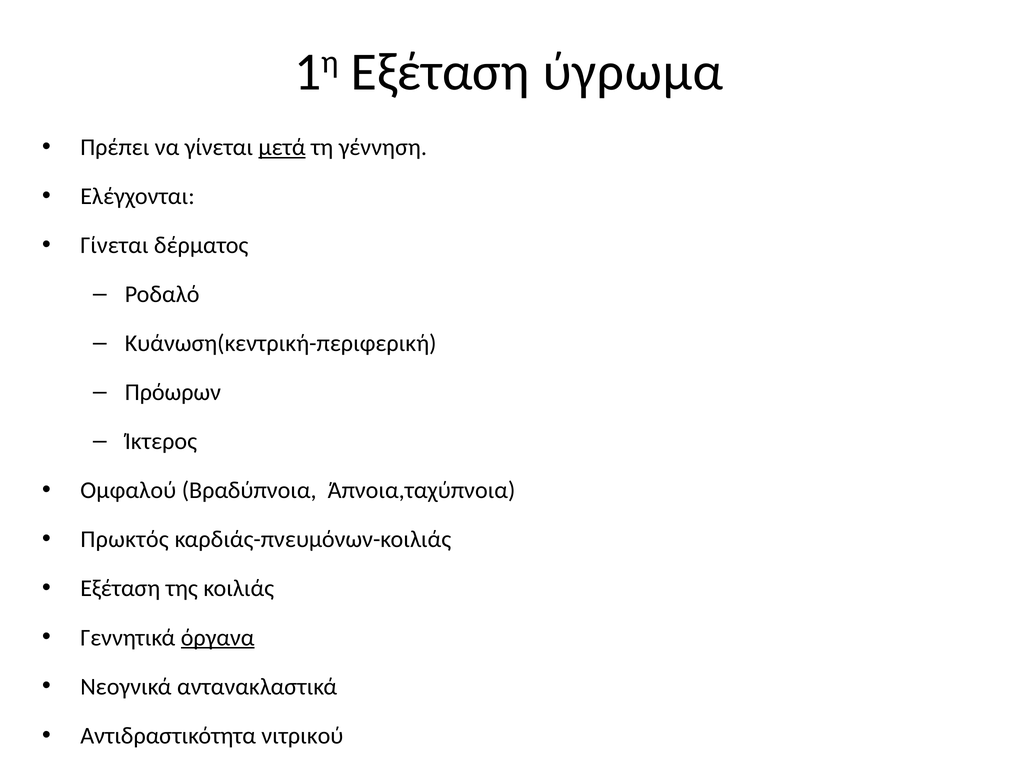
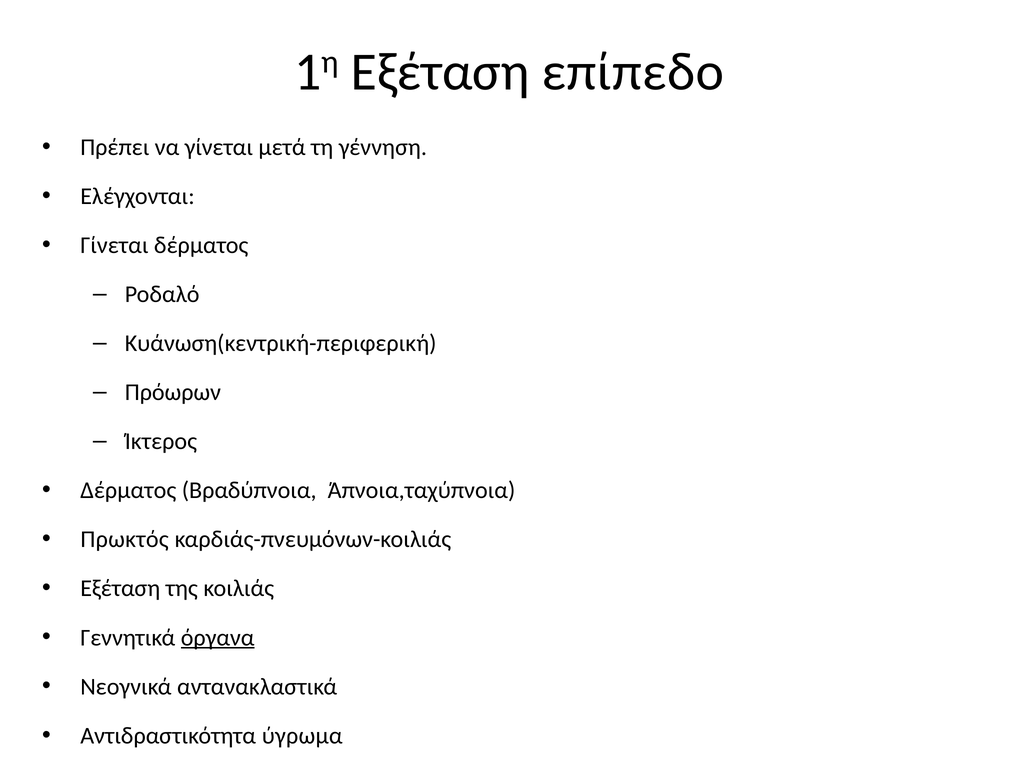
ύγρωμα: ύγρωμα -> επίπεδο (633, 72)
μετά underline: present -> none (282, 147)
Ομφαλού: Ομφαλού -> Δέρματος (128, 490)
νιτρικού: νιτρικού -> ύγρωμα (302, 735)
